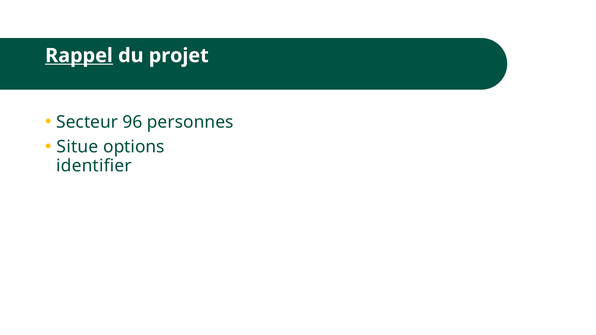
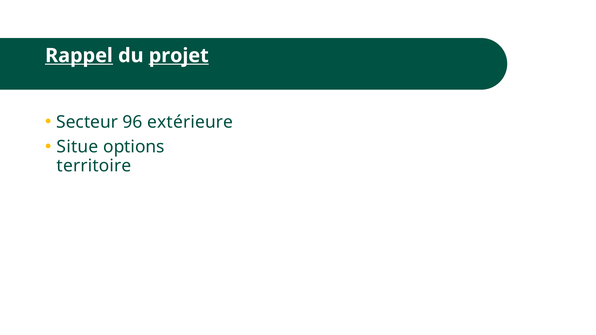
projet underline: none -> present (179, 56)
personnes: personnes -> extérieure (190, 122)
identifier: identifier -> territoire (94, 166)
